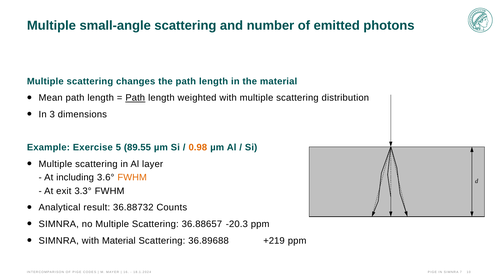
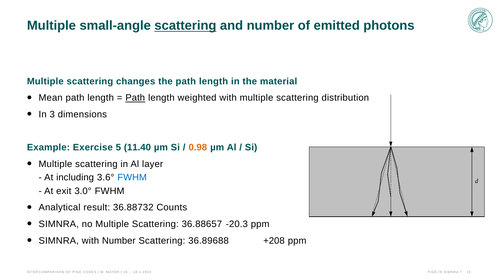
scattering underline: none -> present (185, 26)
89.55: 89.55 -> 11.40 (137, 148)
FWHM colour: orange -> blue (132, 178)
3.3°: 3.3° -> 3.0° (83, 191)
with Material: Material -> Number (119, 241)
+219: +219 -> +208 (274, 241)
